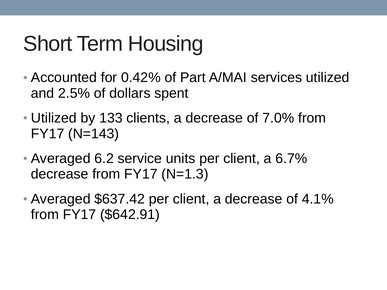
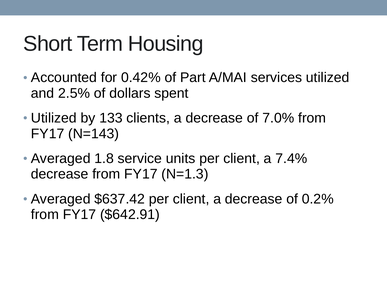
6.2: 6.2 -> 1.8 (104, 159)
6.7%: 6.7% -> 7.4% (291, 159)
4.1%: 4.1% -> 0.2% (318, 199)
